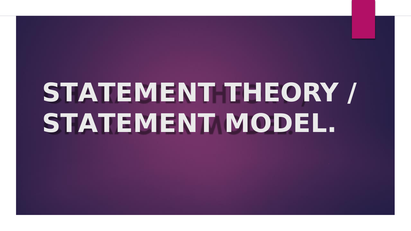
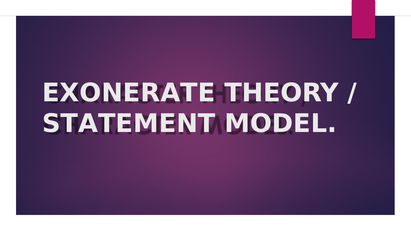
STATEMENT: STATEMENT -> EXONERATE (129, 93)
